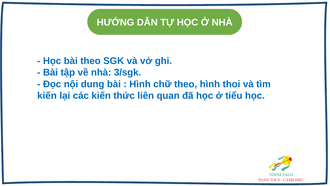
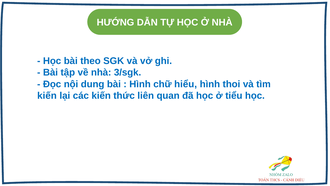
chữ theo: theo -> hiểu (186, 84)
